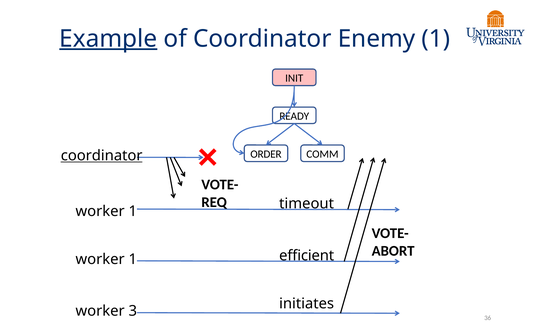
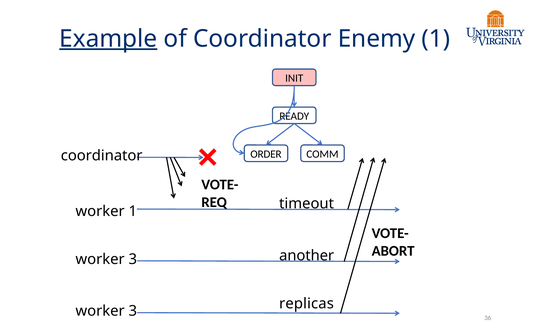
coordinator underline: present -> none (102, 156)
efficient: efficient -> another (307, 256)
1: 1 -> 3 (133, 259)
initiates: initiates -> replicas (307, 304)
